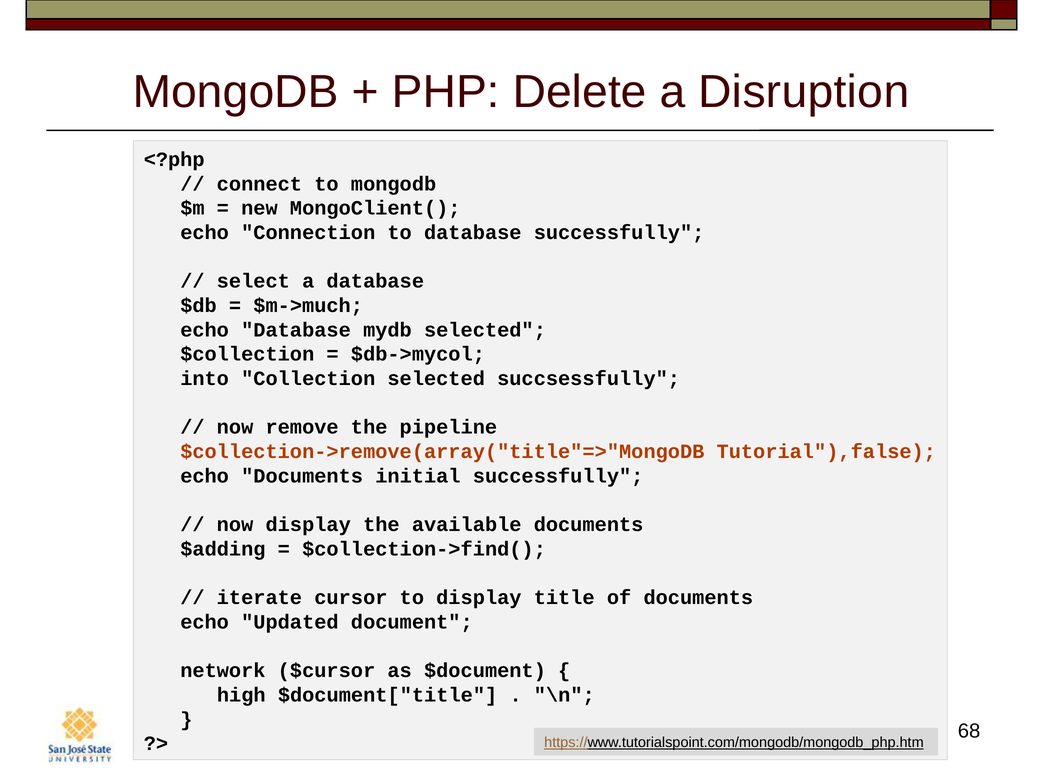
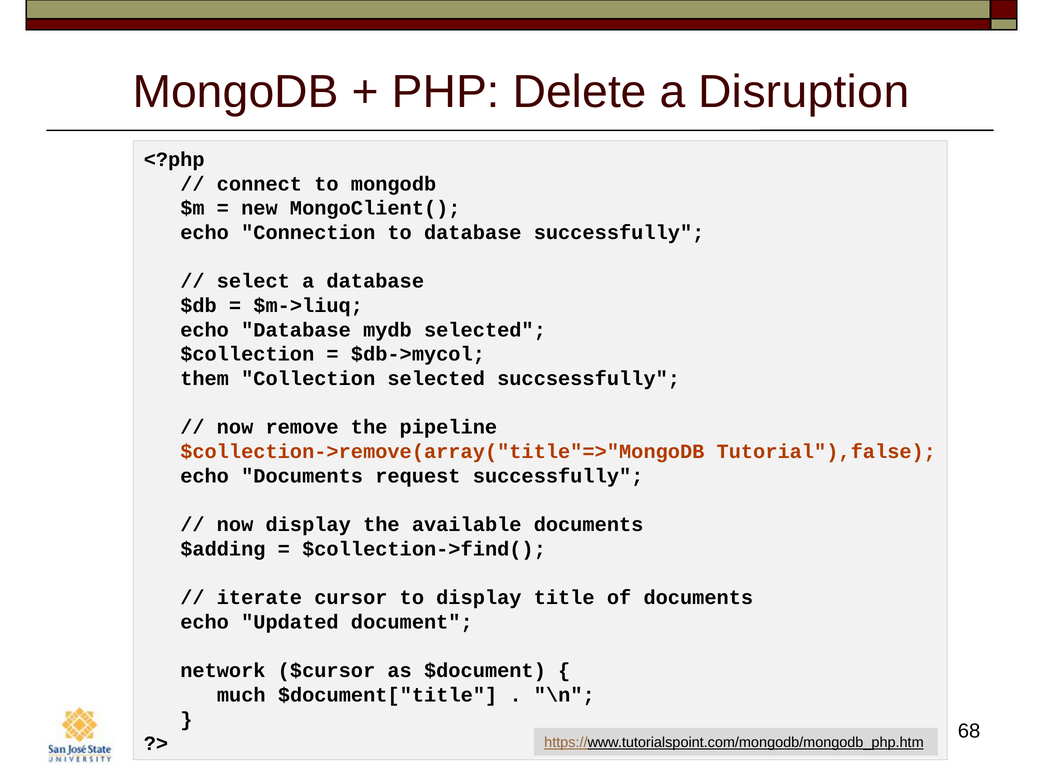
$m->much: $m->much -> $m->liuq (308, 306)
into: into -> them (205, 379)
initial: initial -> request (418, 476)
high: high -> much (241, 695)
